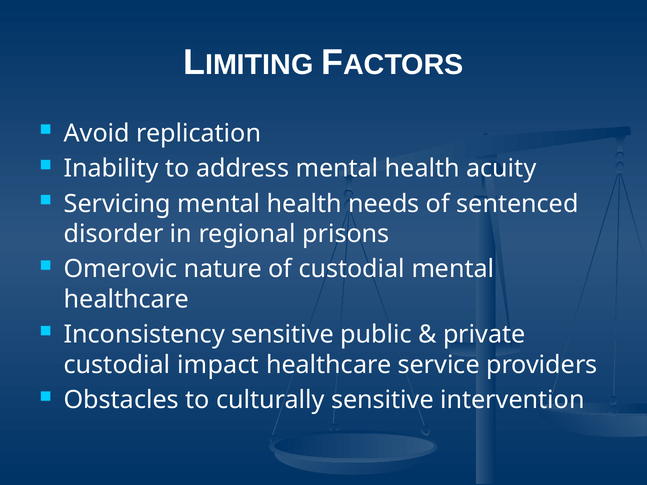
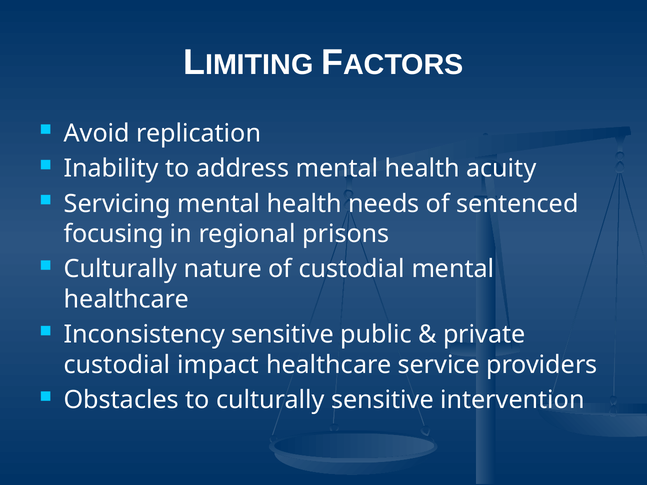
disorder: disorder -> focusing (114, 234)
Omerovic: Omerovic -> Culturally (120, 269)
